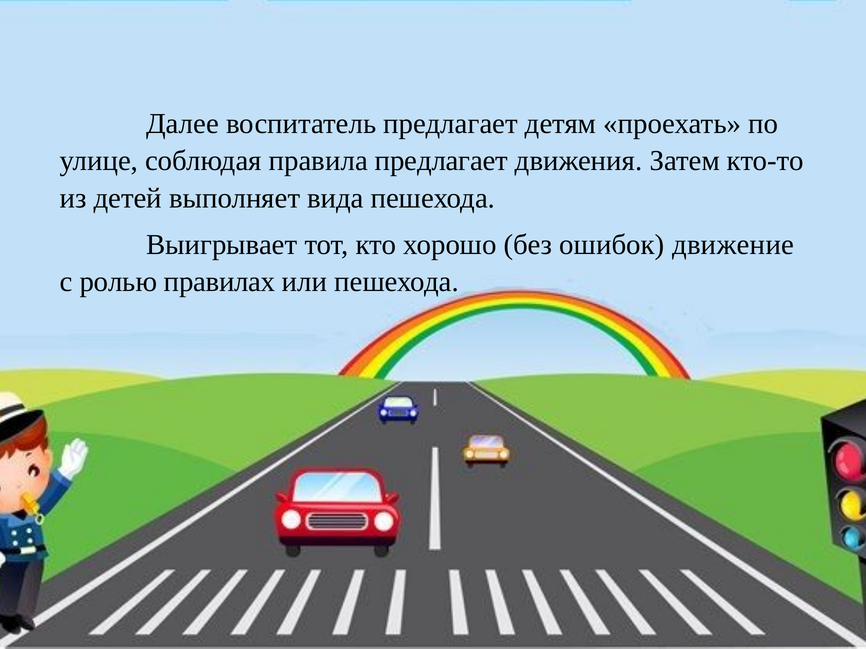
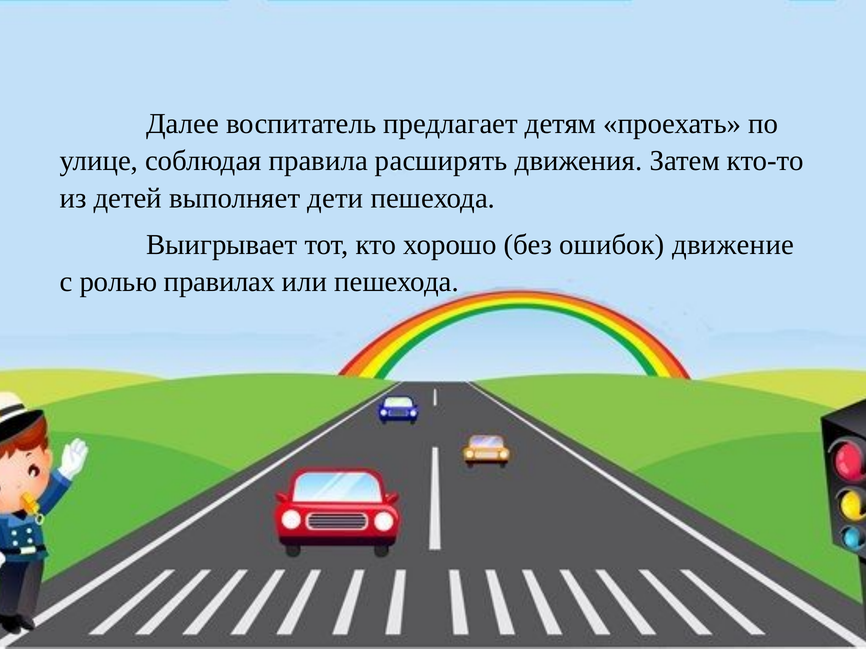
правила предлагает: предлагает -> расширять (441, 161)
вида: вида -> дети (335, 198)
